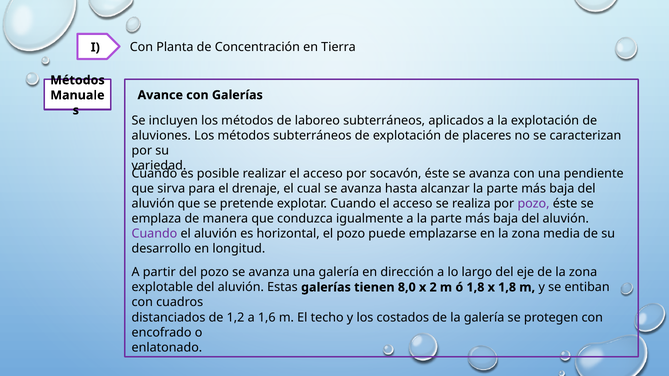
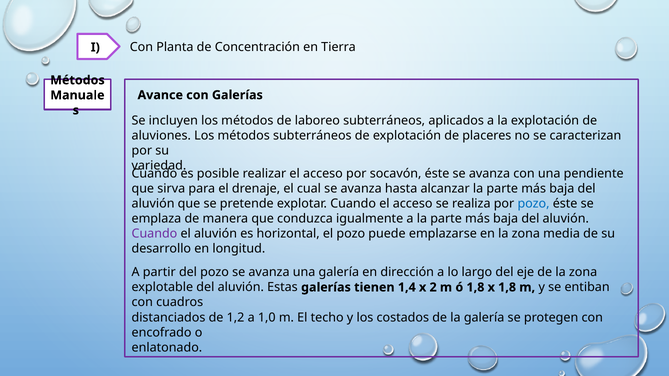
pozo colour: purple -> blue (534, 204)
8,0: 8,0 -> 1,4 (407, 288)
1,6: 1,6 -> 1,0 (267, 318)
